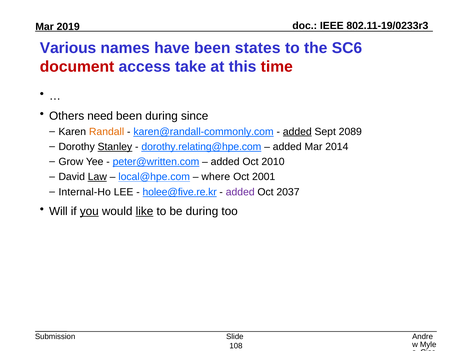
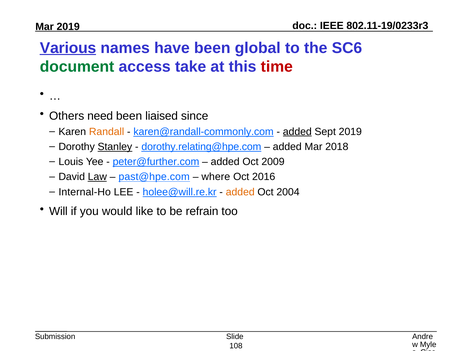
Various underline: none -> present (68, 48)
states: states -> global (258, 48)
document colour: red -> green (77, 67)
been during: during -> liaised (162, 116)
Sept 2089: 2089 -> 2019 (350, 132)
2014: 2014 -> 2018 (337, 147)
Grow: Grow -> Louis (71, 162)
peter@written.com: peter@written.com -> peter@further.com (156, 162)
2010: 2010 -> 2009 (273, 162)
local@hpe.com: local@hpe.com -> past@hpe.com (154, 177)
2001: 2001 -> 2016 (264, 177)
holee@five.re.kr: holee@five.re.kr -> holee@will.re.kr (180, 192)
added colour: purple -> orange (240, 192)
2037: 2037 -> 2004 (288, 192)
you underline: present -> none (89, 211)
like underline: present -> none (144, 211)
be during: during -> refrain (202, 211)
